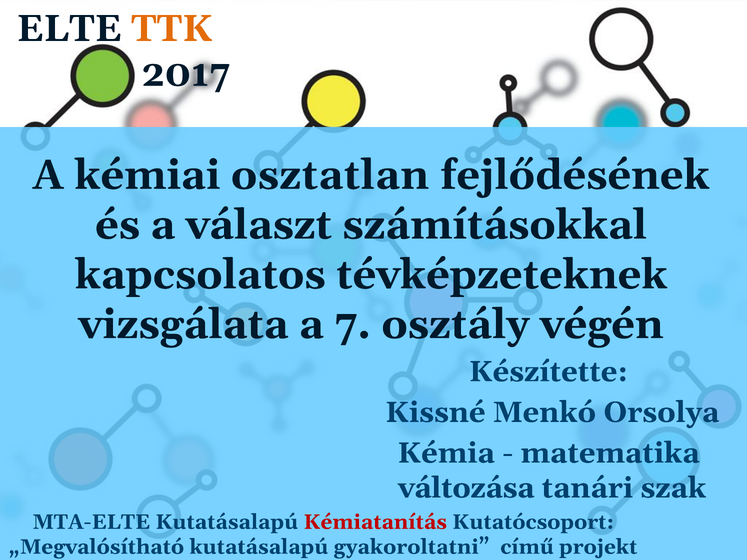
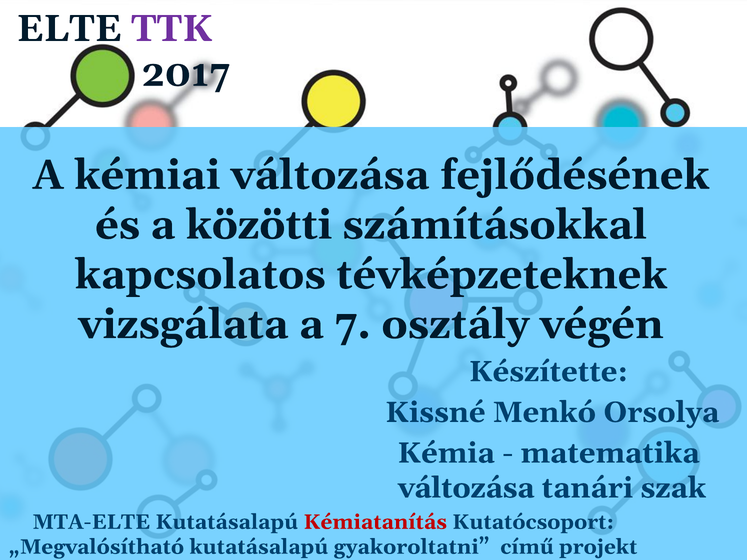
TTK colour: orange -> purple (172, 29)
kémiai osztatlan: osztatlan -> változása (330, 175)
választ: választ -> közötti (259, 225)
